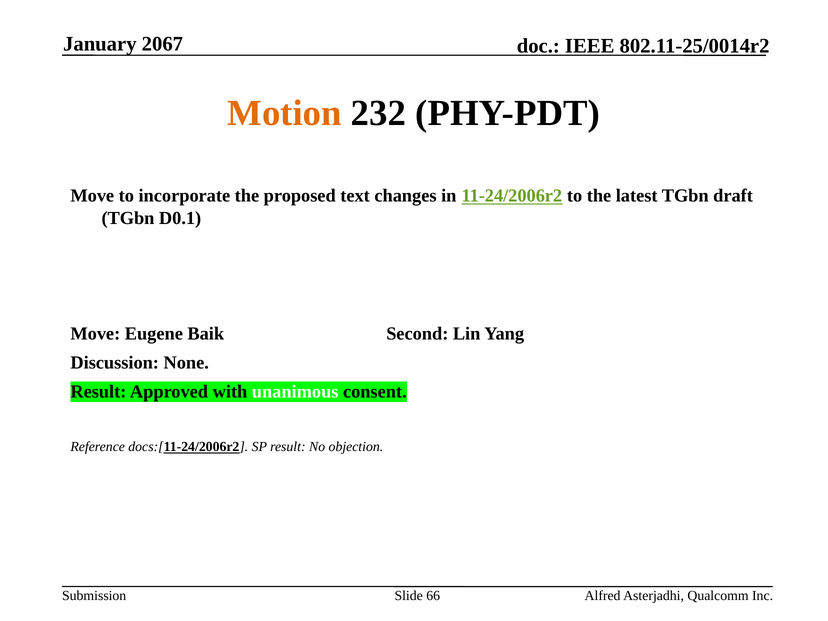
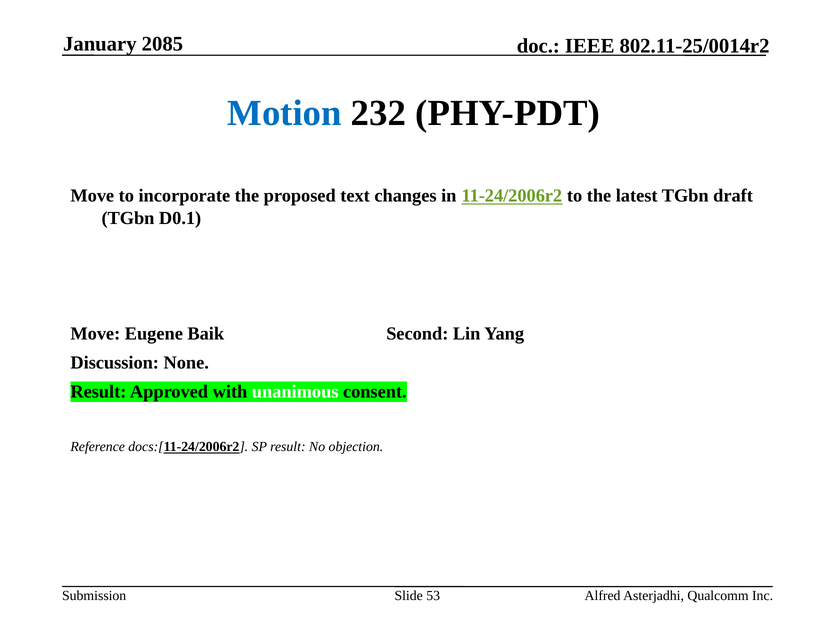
2067: 2067 -> 2085 (162, 44)
Motion colour: orange -> blue (285, 113)
66: 66 -> 53 (433, 596)
